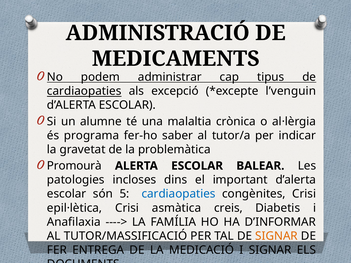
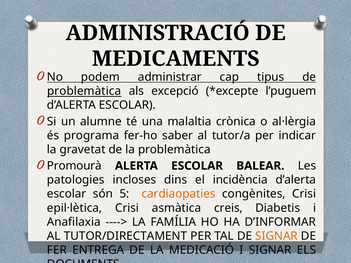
cardiaopaties: cardiaopaties -> problemàtica (84, 91)
l’venguin: l’venguin -> l’puguem (291, 91)
important: important -> incidència (240, 180)
cardiaopaties colour: blue -> orange (179, 194)
TUTOR/MASSIFICACIÓ: TUTOR/MASSIFICACIÓ -> TUTOR/DIRECTAMENT (125, 236)
